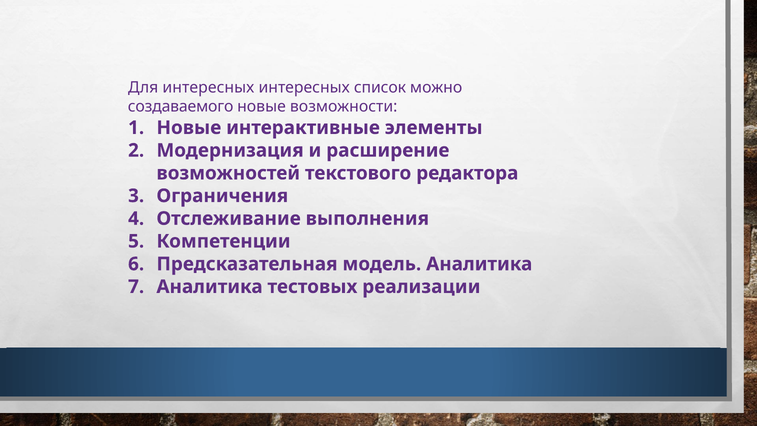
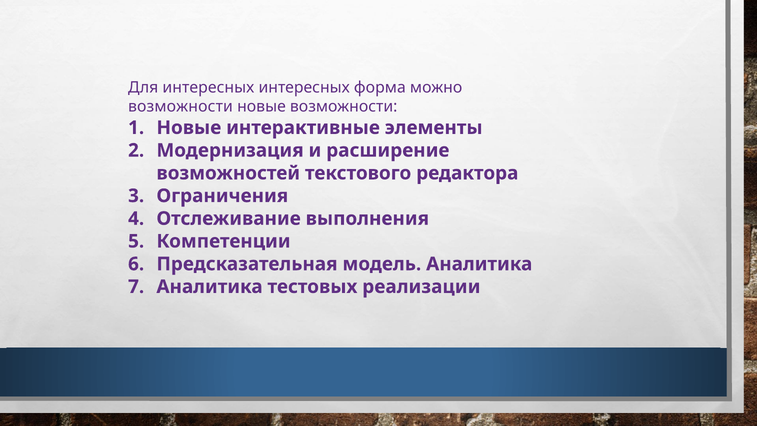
список: список -> форма (380, 88)
создаваемого: создаваемого -> возможности (180, 107)
